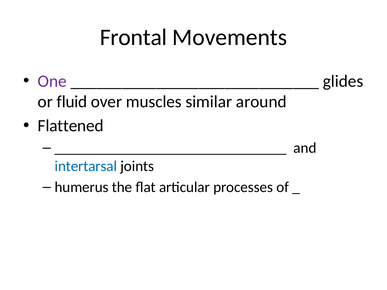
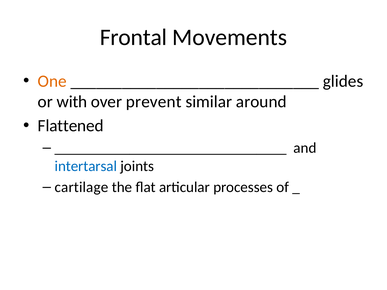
One colour: purple -> orange (52, 81)
fluid: fluid -> with (72, 102)
muscles: muscles -> prevent (154, 102)
humerus: humerus -> cartilage (81, 187)
